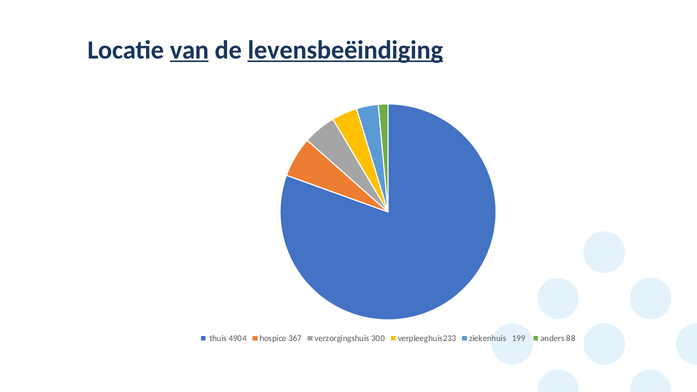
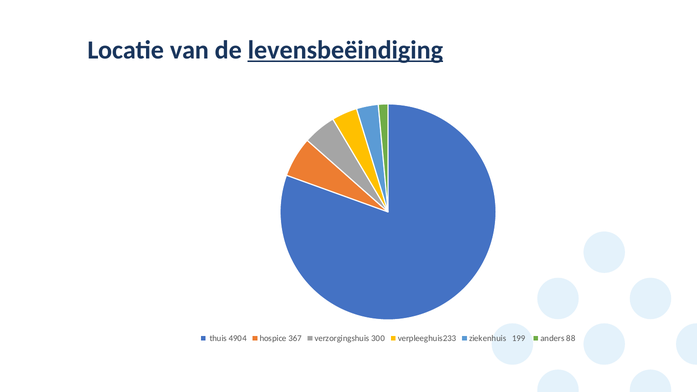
van underline: present -> none (189, 50)
